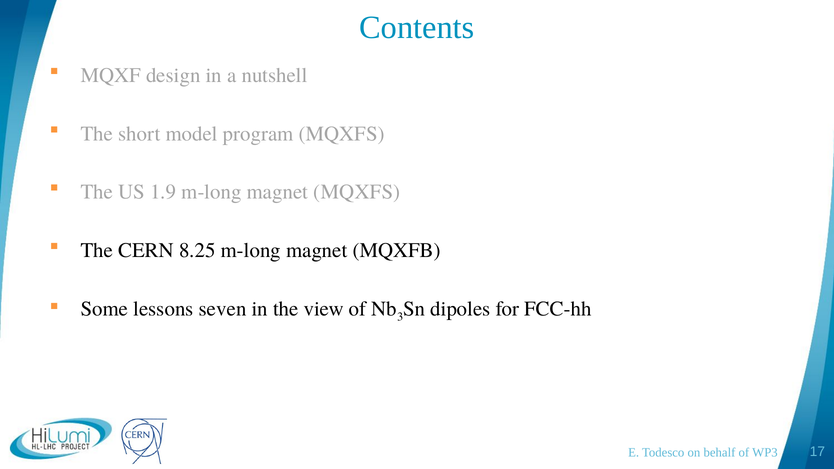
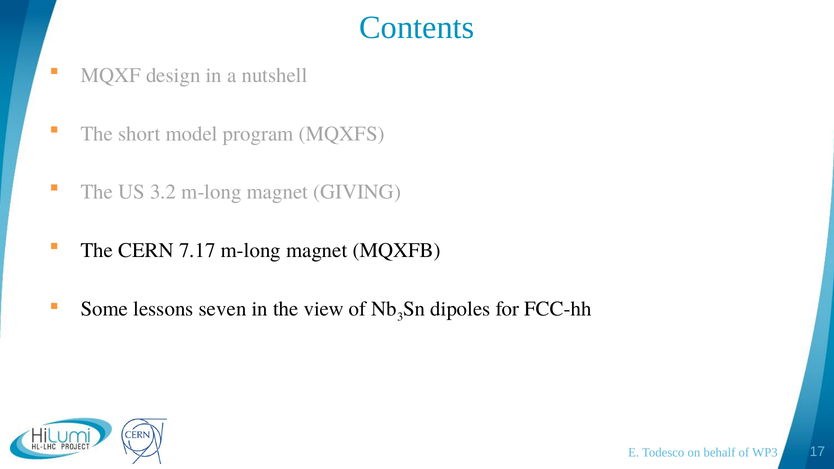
1.9: 1.9 -> 3.2 (163, 192)
magnet MQXFS: MQXFS -> GIVING (357, 192)
8.25: 8.25 -> 7.17 (197, 250)
